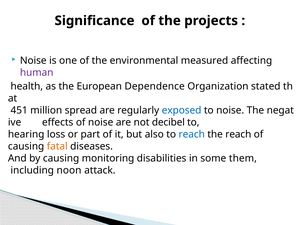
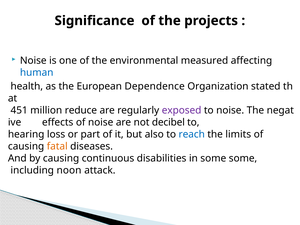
human colour: purple -> blue (37, 73)
spread: spread -> reduce (81, 110)
exposed colour: blue -> purple (182, 110)
the reach: reach -> limits (238, 134)
monitoring: monitoring -> continuous (108, 158)
some them: them -> some (243, 158)
